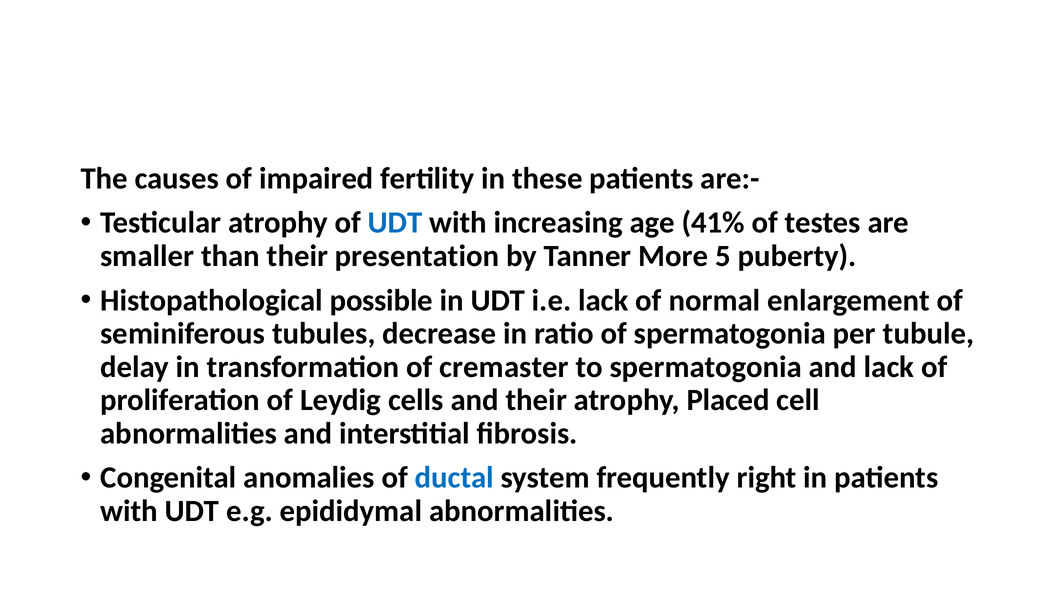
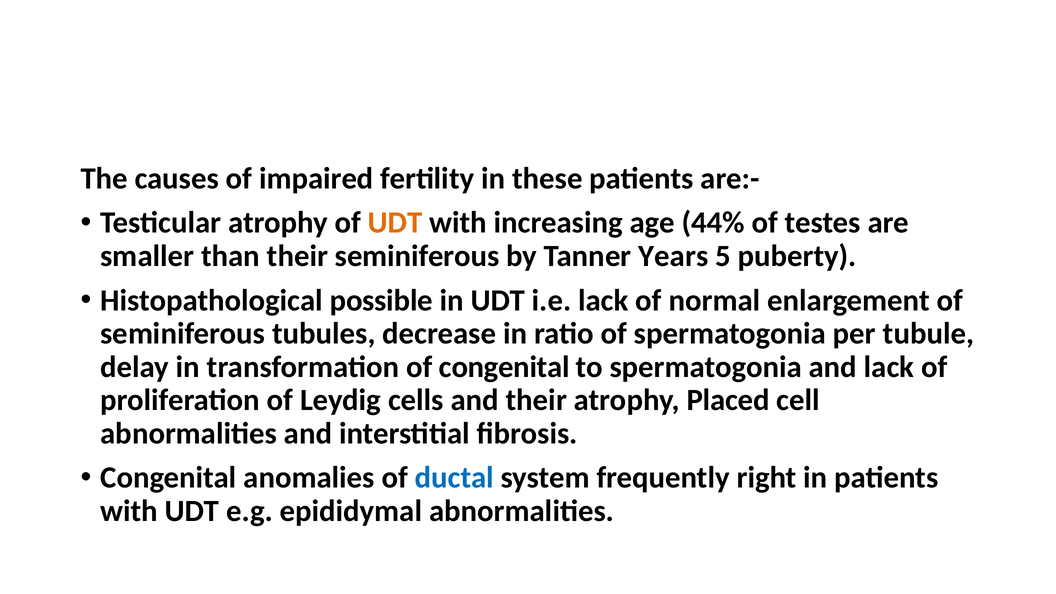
UDT colour: blue -> orange (395, 223)
41%: 41% -> 44% (713, 223)
their presentation: presentation -> seminiferous (417, 256)
More: More -> Years (673, 256)
of cremaster: cremaster -> congenital (504, 367)
